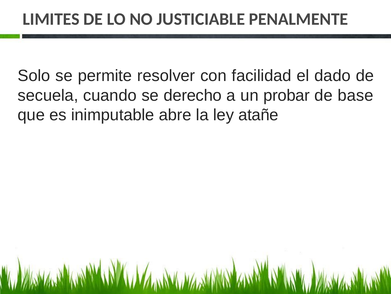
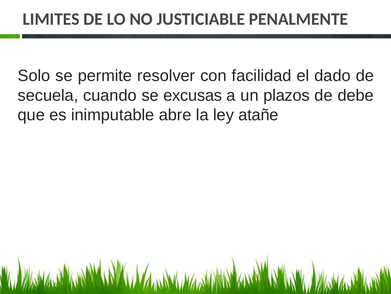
derecho: derecho -> excusas (193, 95)
probar: probar -> plazos (287, 95)
base: base -> debe (356, 95)
